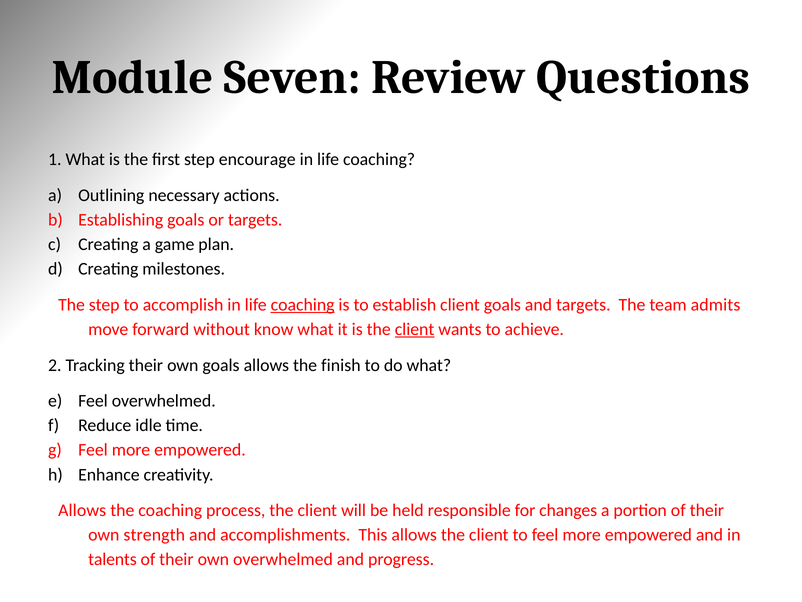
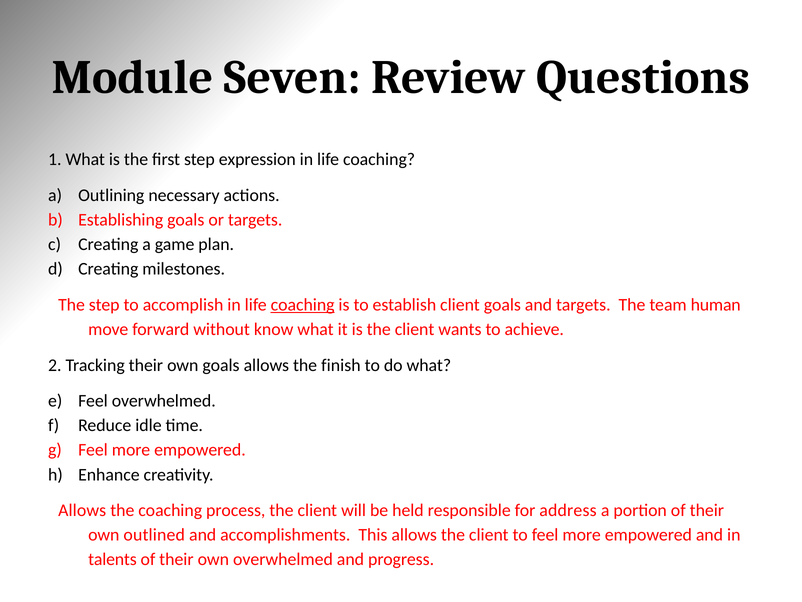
encourage: encourage -> expression (257, 159)
admits: admits -> human (716, 305)
client underline: present -> none (415, 329)
changes: changes -> address (568, 510)
strength: strength -> outlined (154, 535)
